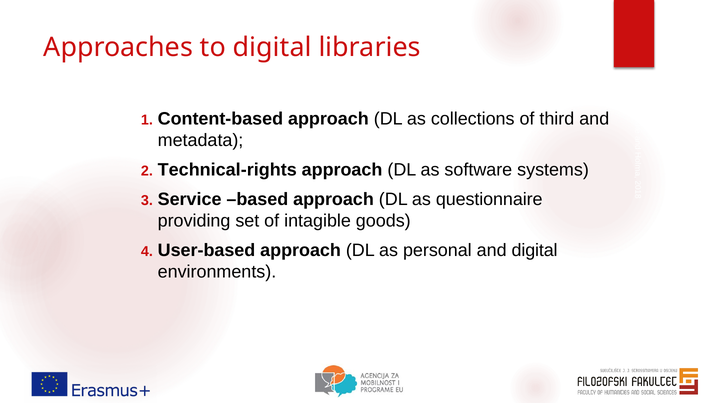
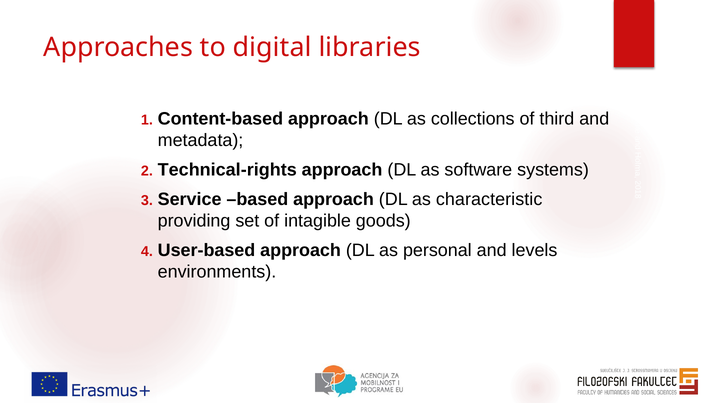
questionnaire: questionnaire -> characteristic (489, 199)
and digital: digital -> levels (535, 251)
